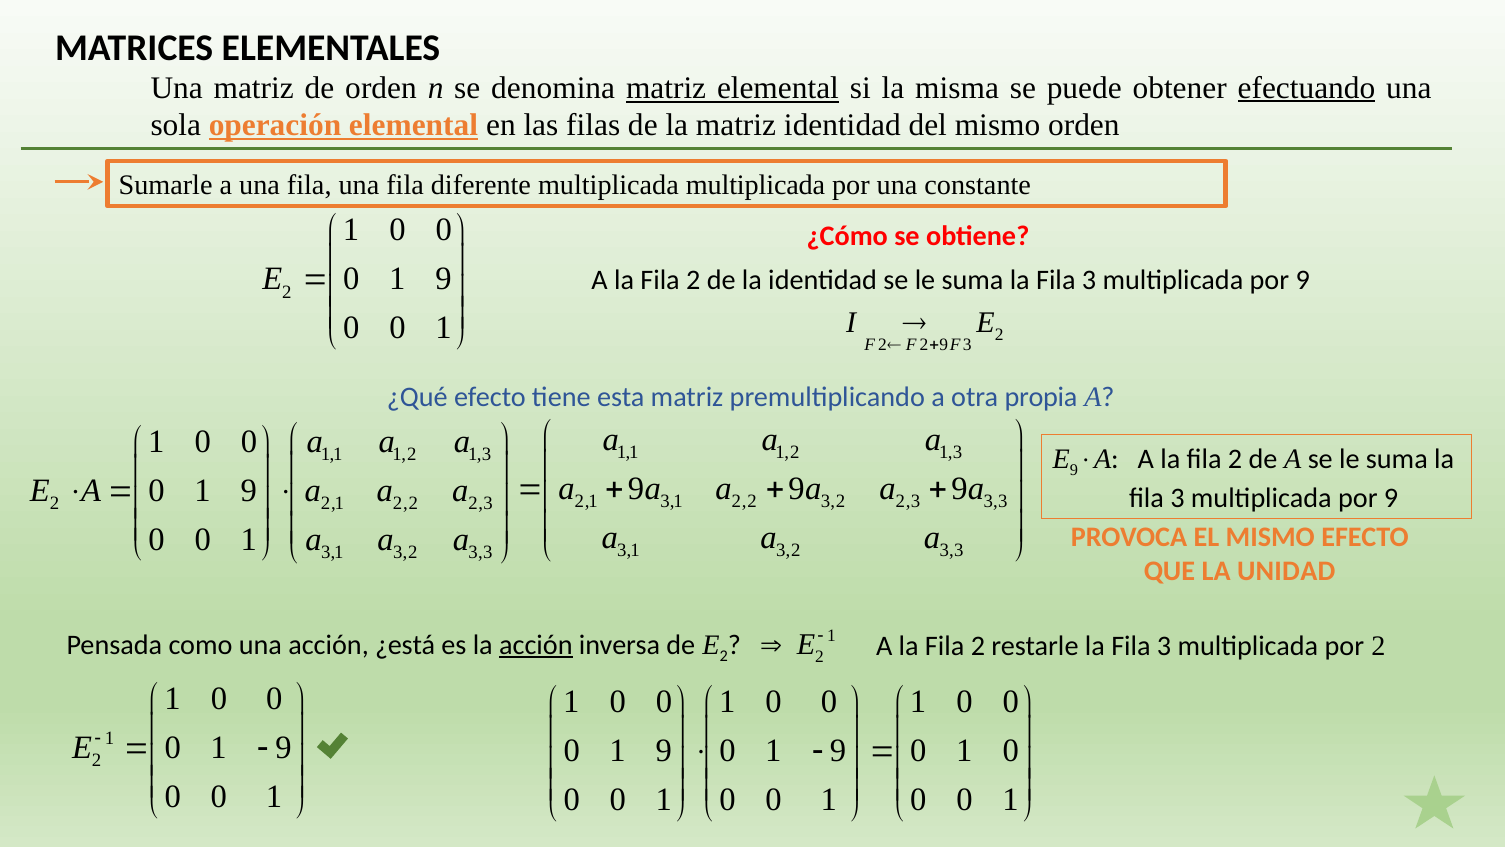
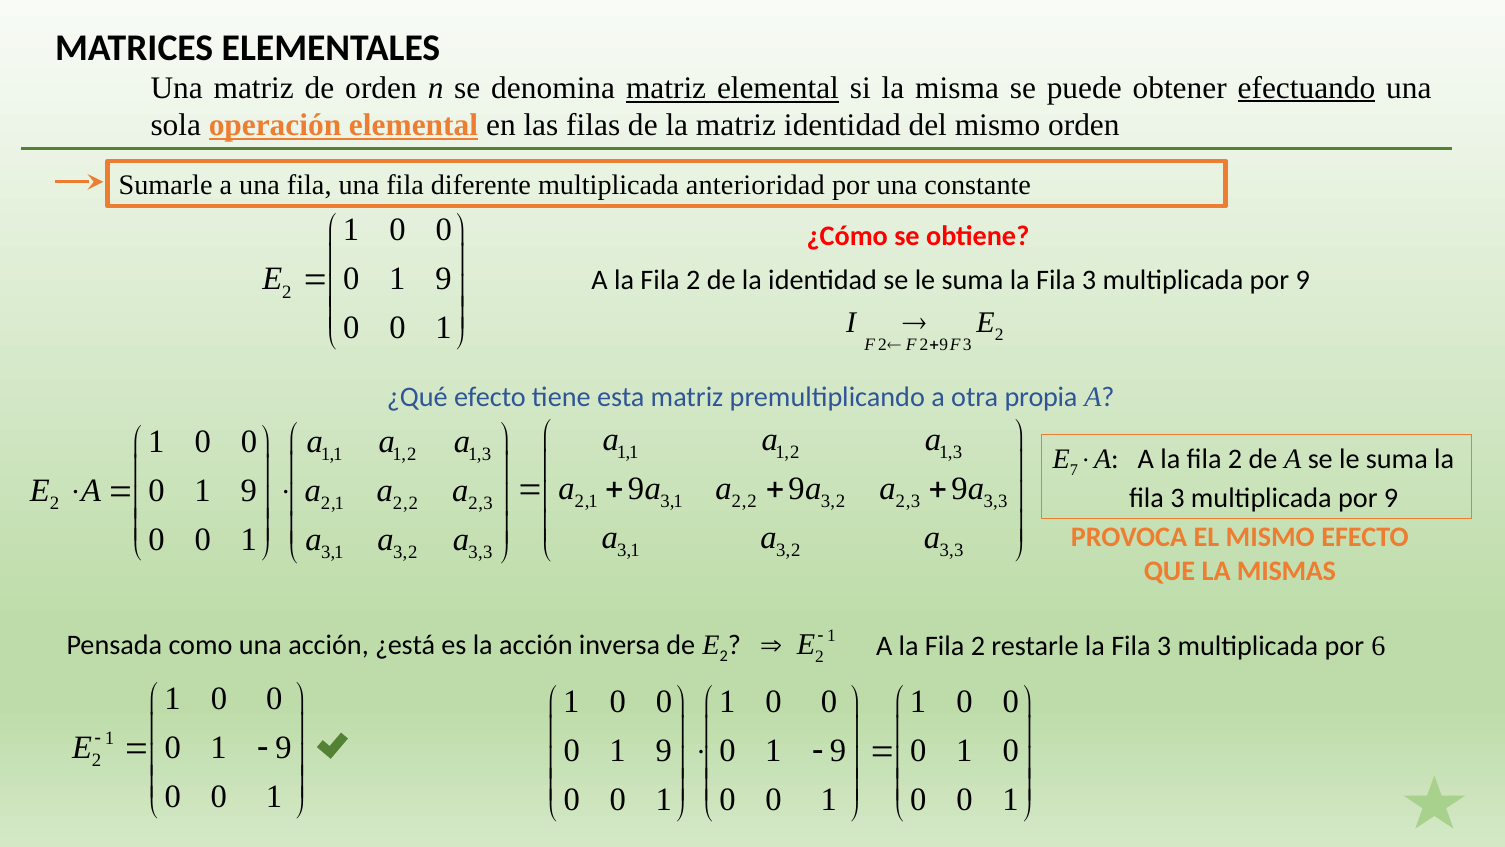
multiplicada multiplicada: multiplicada -> anterioridad (755, 185)
9: 9 -> 7 (1074, 470)
UNIDAD: UNIDAD -> MISMAS (1286, 571)
por 2: 2 -> 6 (1378, 646)
acción underline: present -> none (536, 645)
